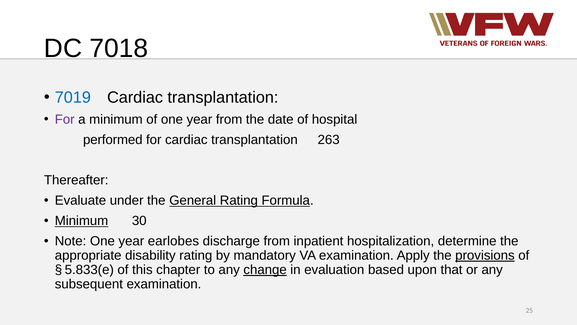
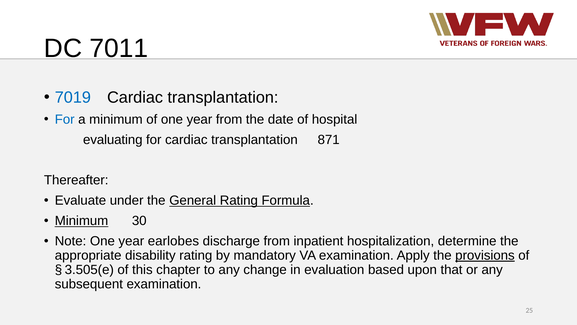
7018: 7018 -> 7011 (119, 48)
For colour: purple -> blue (65, 119)
performed: performed -> evaluating (113, 139)
263: 263 -> 871 (329, 139)
5.833(e: 5.833(e -> 3.505(e (89, 269)
change underline: present -> none (265, 269)
